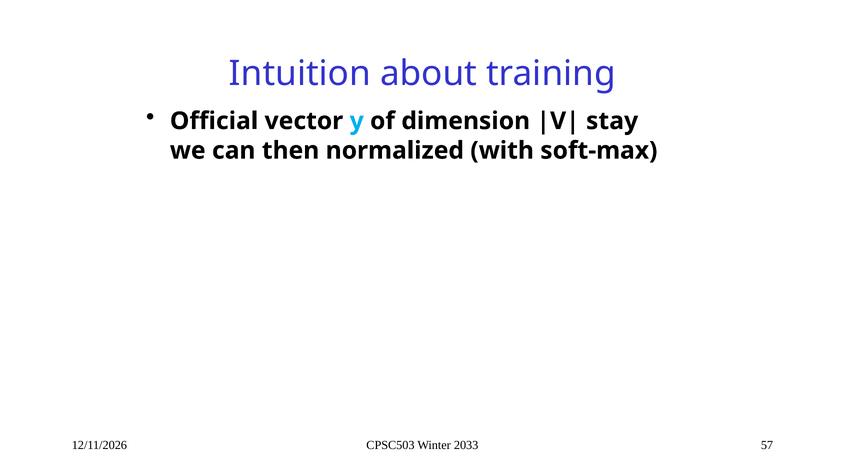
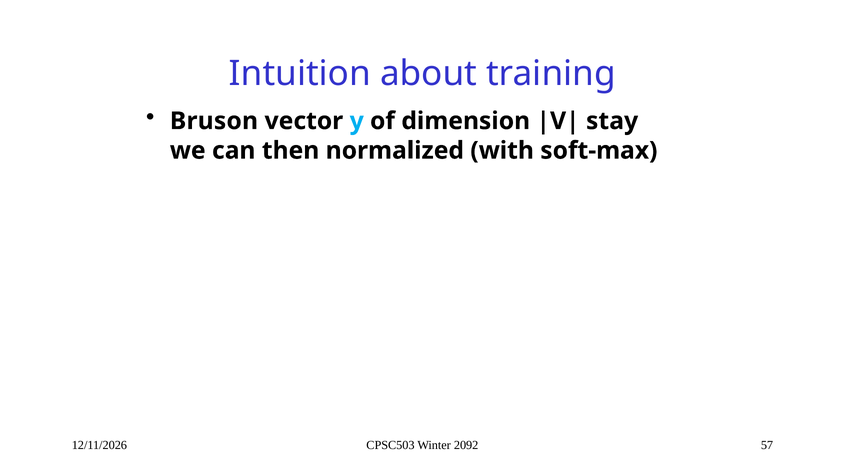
Official: Official -> Bruson (214, 121)
2033: 2033 -> 2092 (466, 446)
